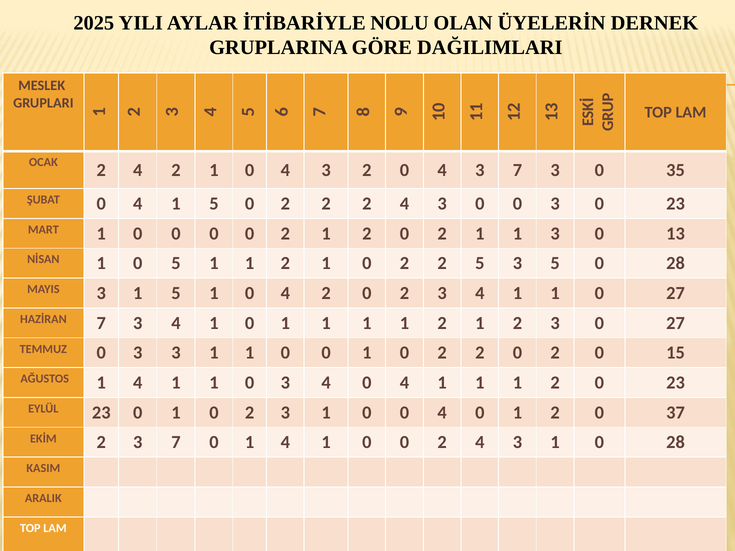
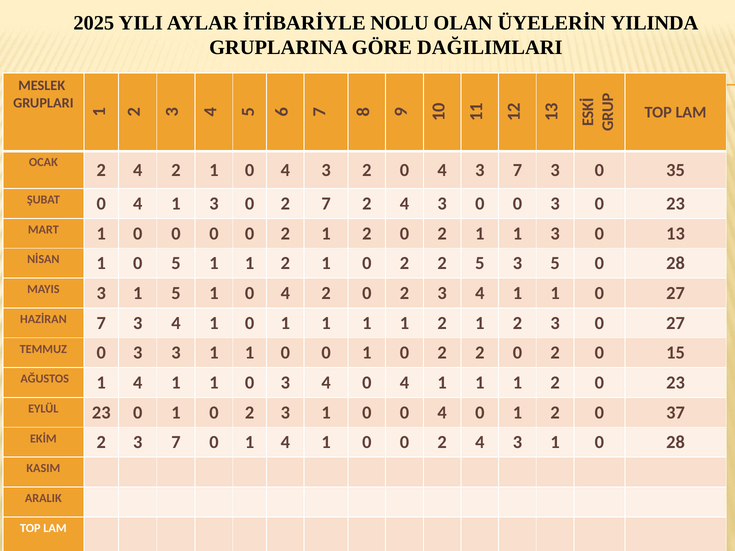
DERNEK: DERNEK -> YILINDA (655, 23)
4 1 5: 5 -> 3 (214, 204)
2: 2 -> 7 (326, 204)
